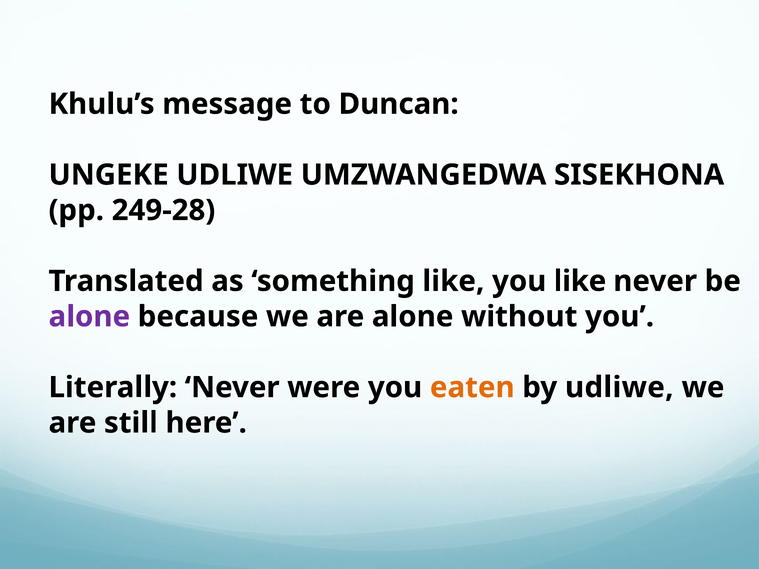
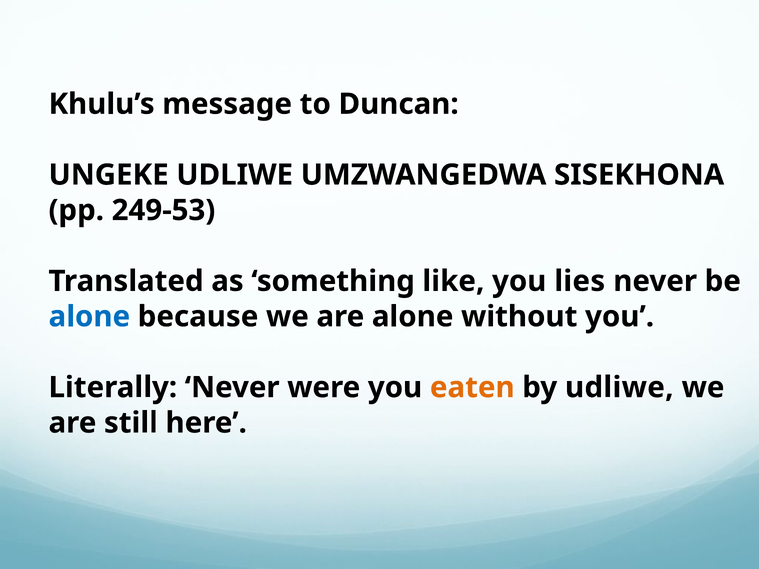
249-28: 249-28 -> 249-53 (163, 210)
you like: like -> lies (580, 281)
alone colour: purple -> blue (89, 317)
